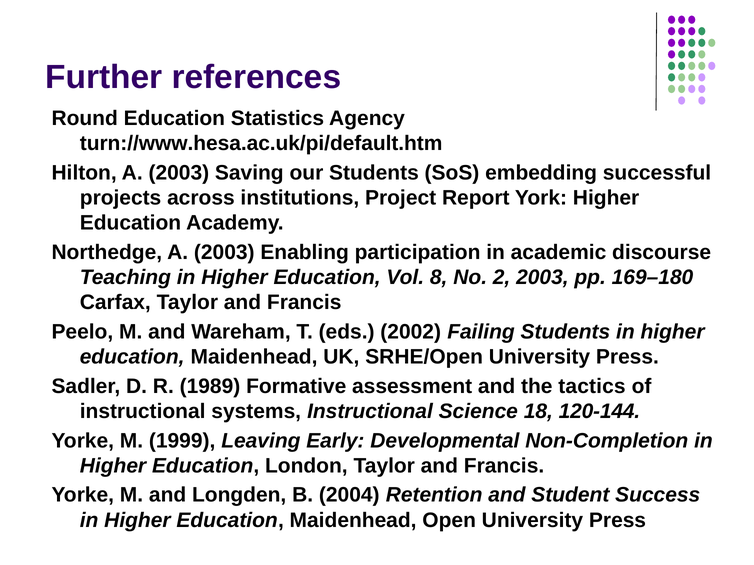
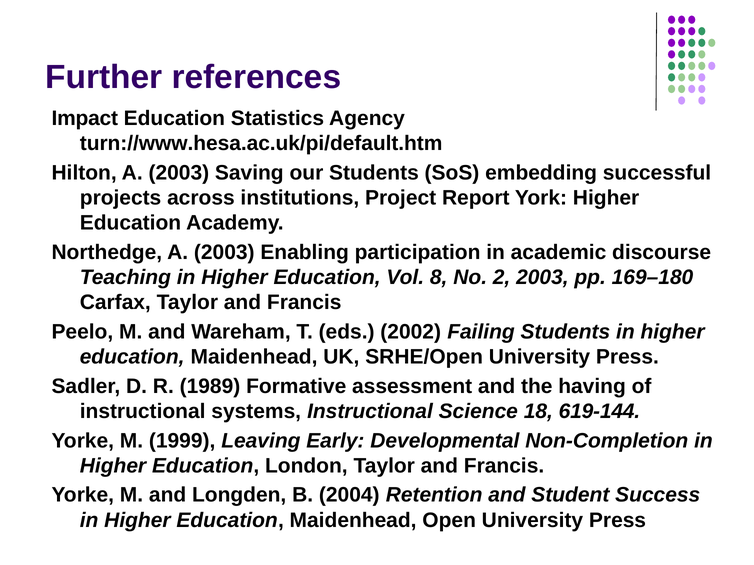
Round: Round -> Impact (85, 118)
tactics: tactics -> having (592, 387)
120-144: 120-144 -> 619-144 (599, 412)
